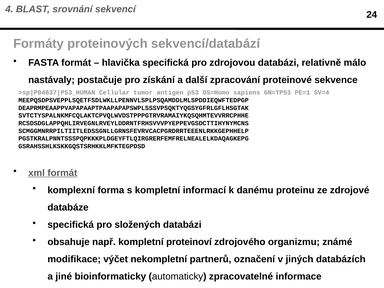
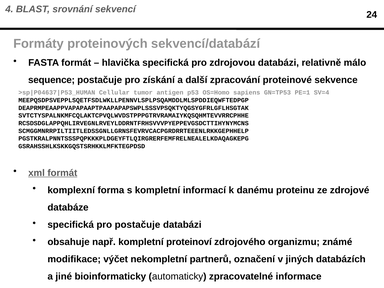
nastávaly: nastávaly -> sequence (52, 80)
pro složených: složených -> postačuje (137, 225)
